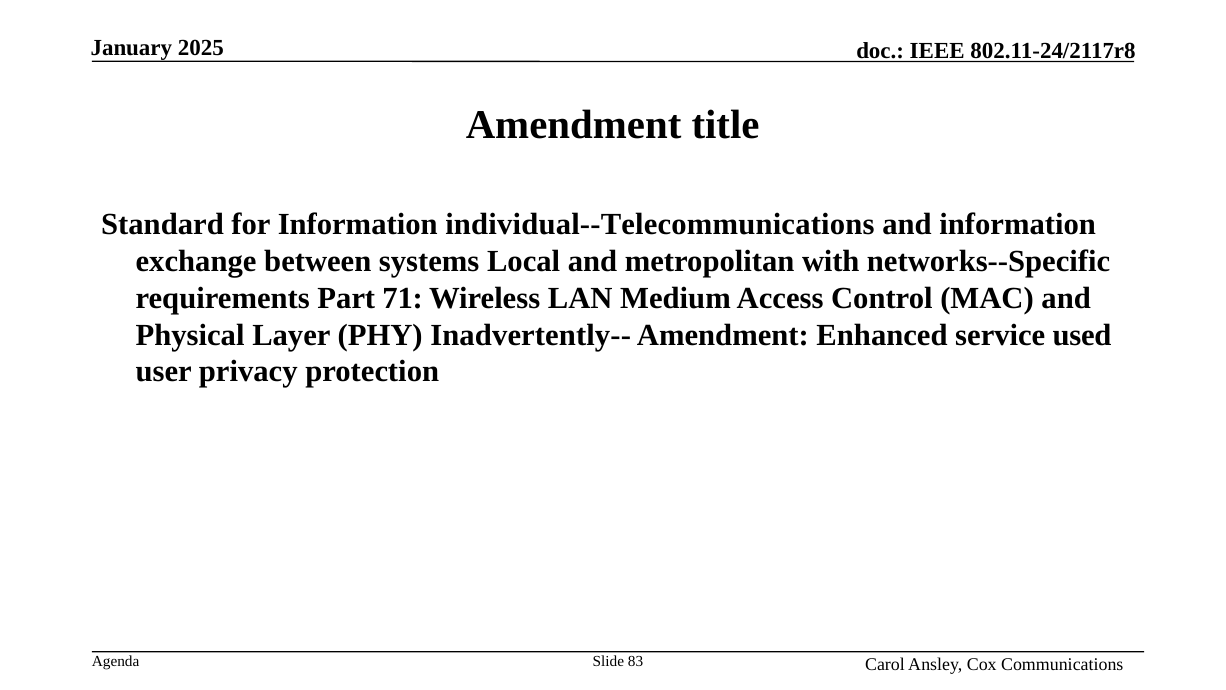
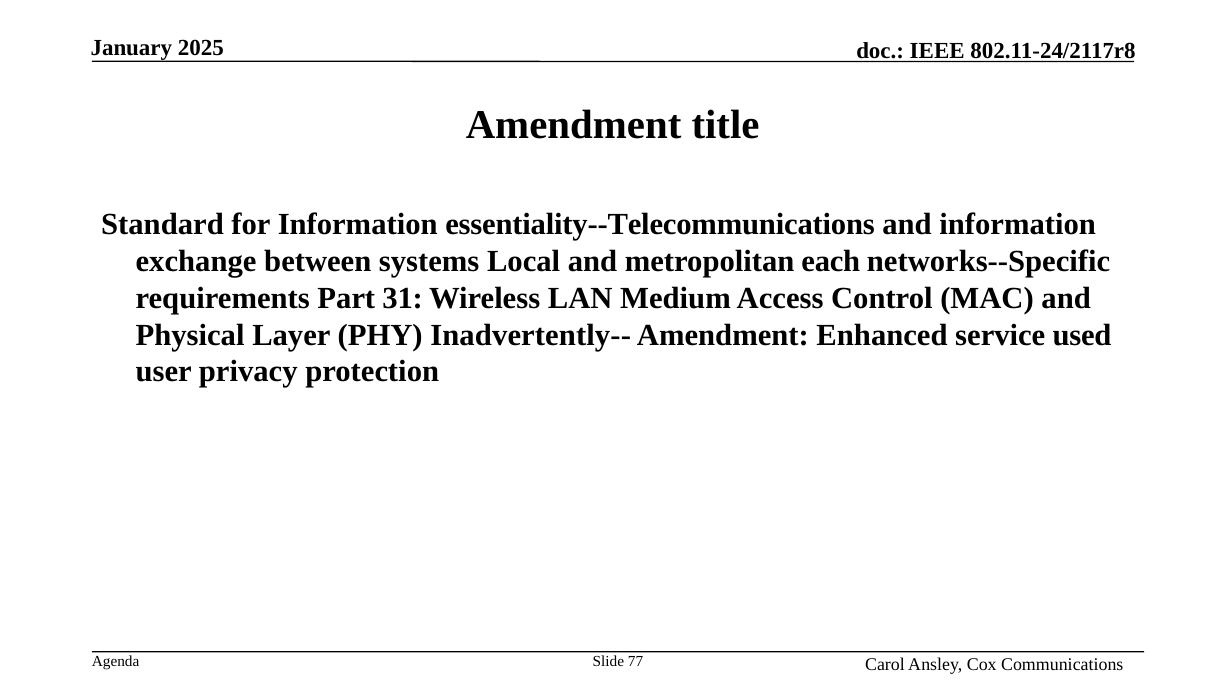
individual--Telecommunications: individual--Telecommunications -> essentiality--Telecommunications (660, 224)
with: with -> each (831, 261)
71: 71 -> 31 (403, 298)
83: 83 -> 77 (636, 661)
